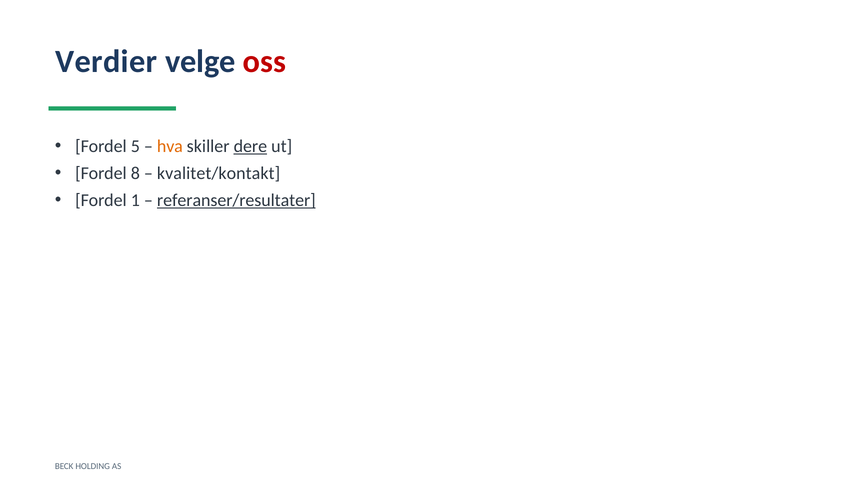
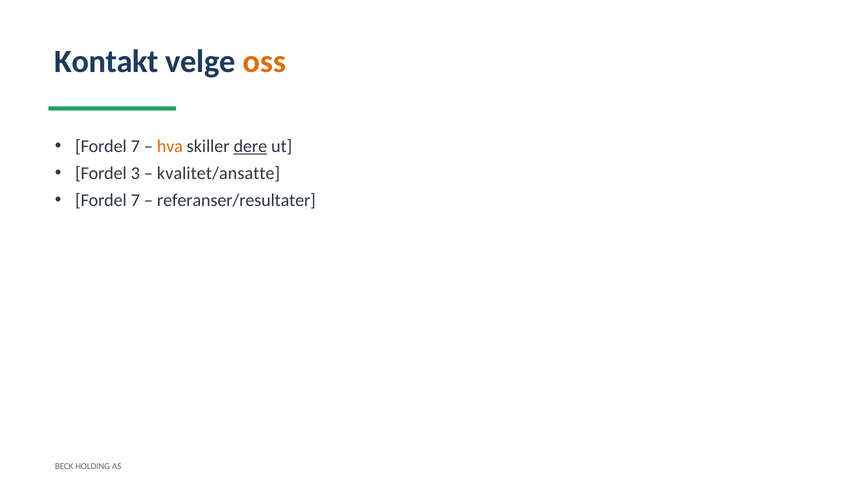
Verdier: Verdier -> Kontakt (106, 62)
oss colour: red -> orange (265, 62)
5: 5 -> 7 (135, 146)
8: 8 -> 3 (135, 173)
kvalitet/kontakt: kvalitet/kontakt -> kvalitet/ansatte (219, 173)
1: 1 -> 7 (135, 200)
referanser/resultater underline: present -> none (236, 200)
